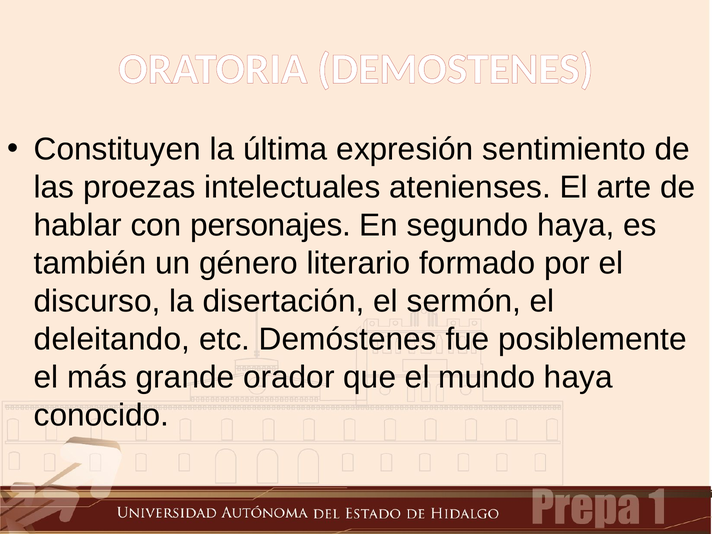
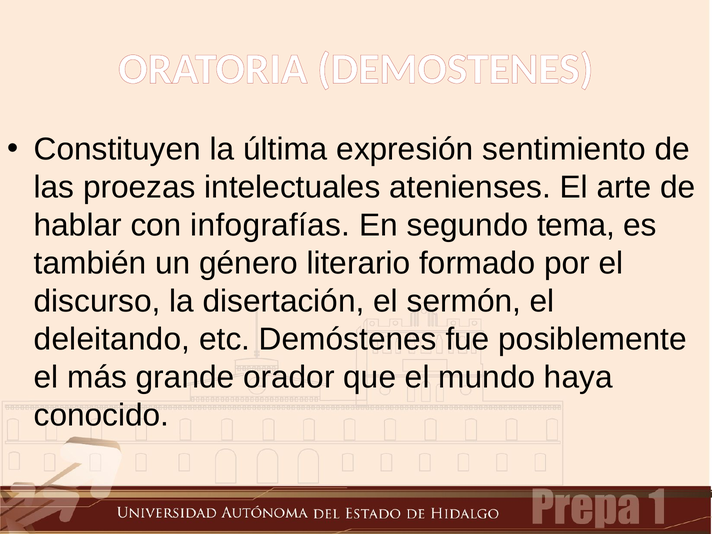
personajes: personajes -> infografías (270, 225)
segundo haya: haya -> tema (576, 225)
